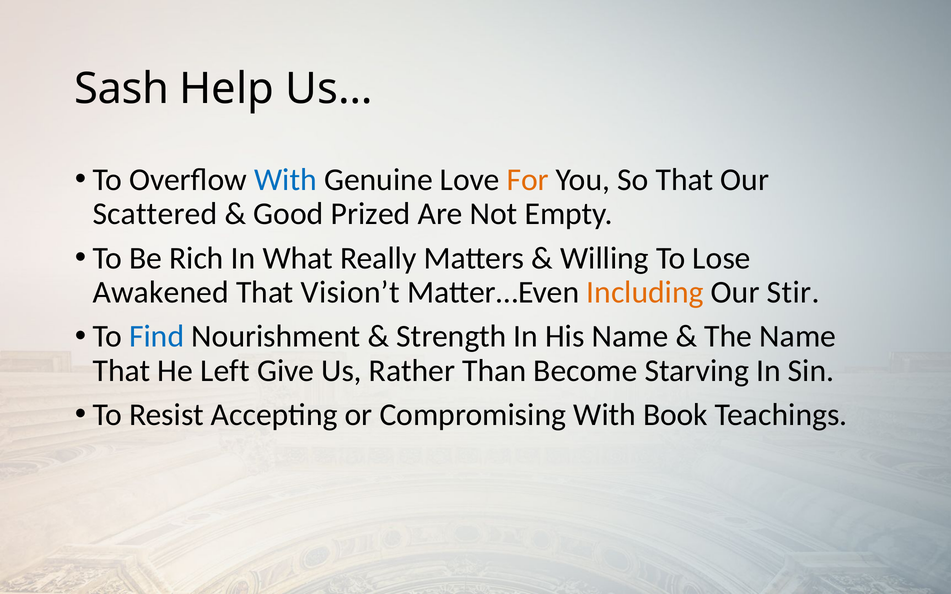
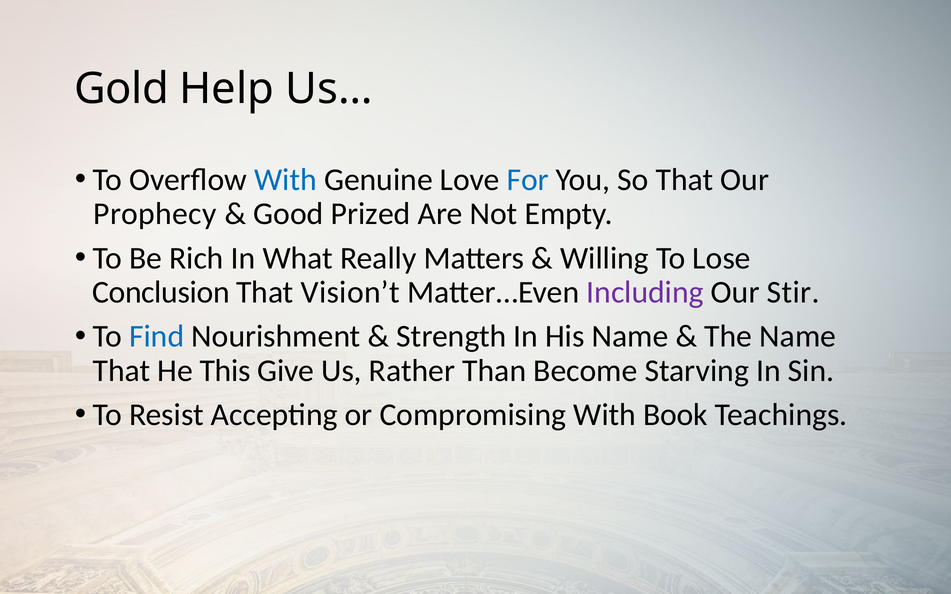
Sash: Sash -> Gold (122, 89)
For colour: orange -> blue (528, 180)
Scattered: Scattered -> Prophecy (155, 214)
Awakened: Awakened -> Conclusion (161, 293)
Including colour: orange -> purple (645, 293)
Left: Left -> This (225, 371)
